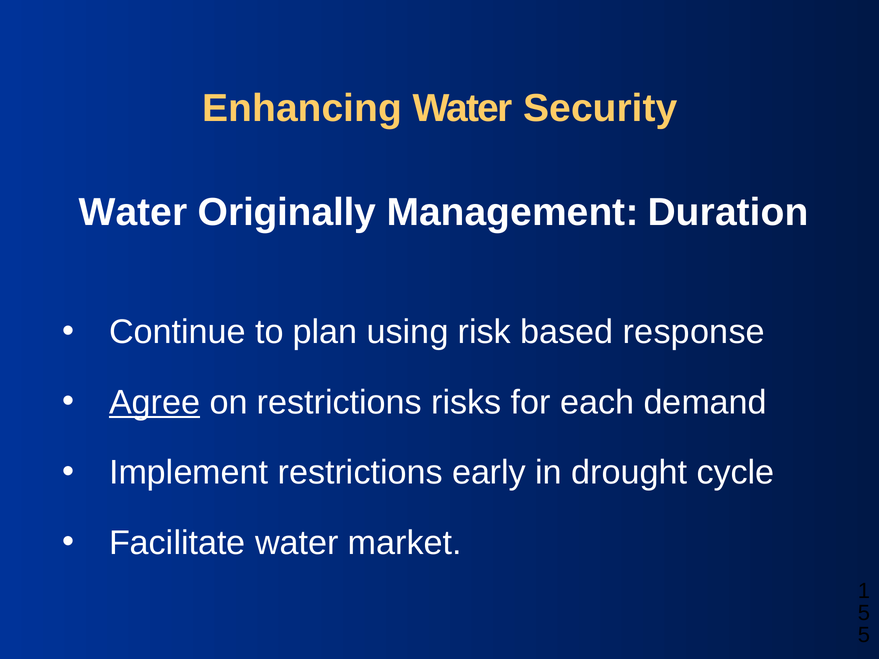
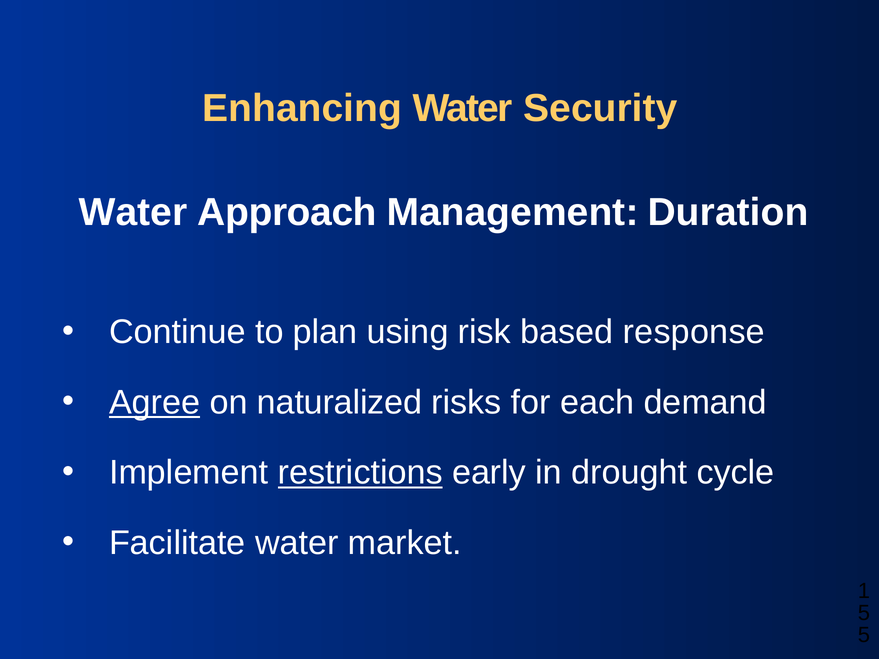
Originally: Originally -> Approach (287, 213)
on restrictions: restrictions -> naturalized (340, 403)
restrictions underline: none -> present (360, 473)
